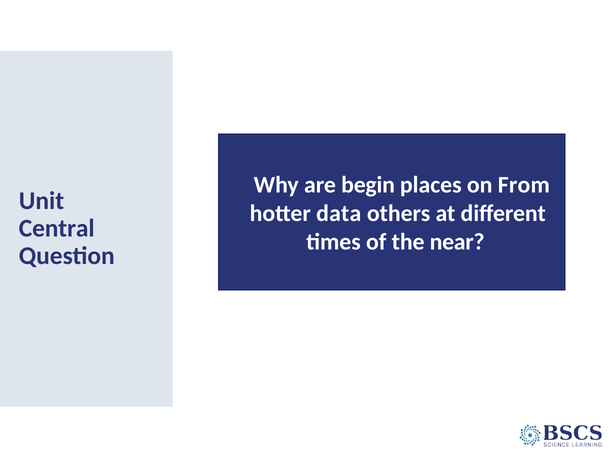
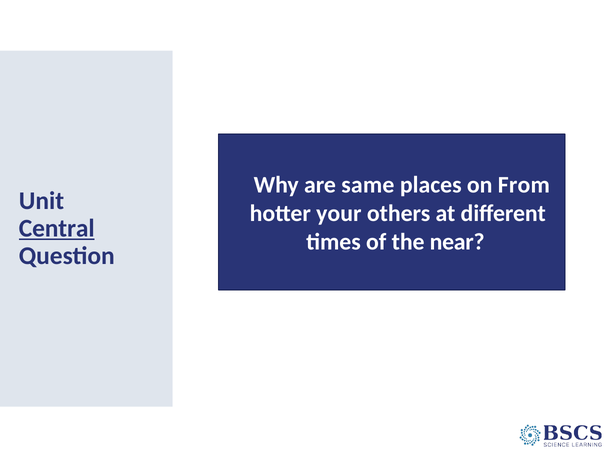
begin: begin -> same (368, 185)
data: data -> your (339, 214)
Central underline: none -> present (57, 229)
